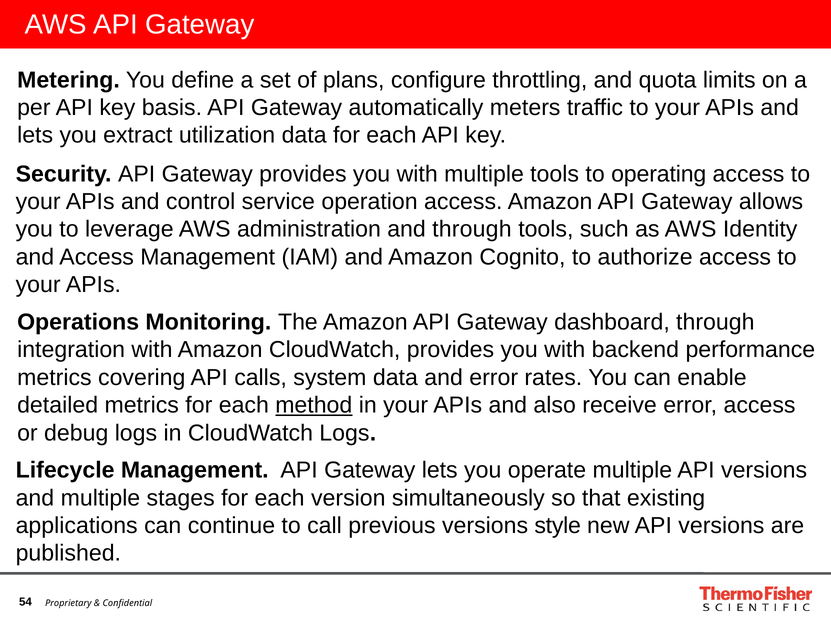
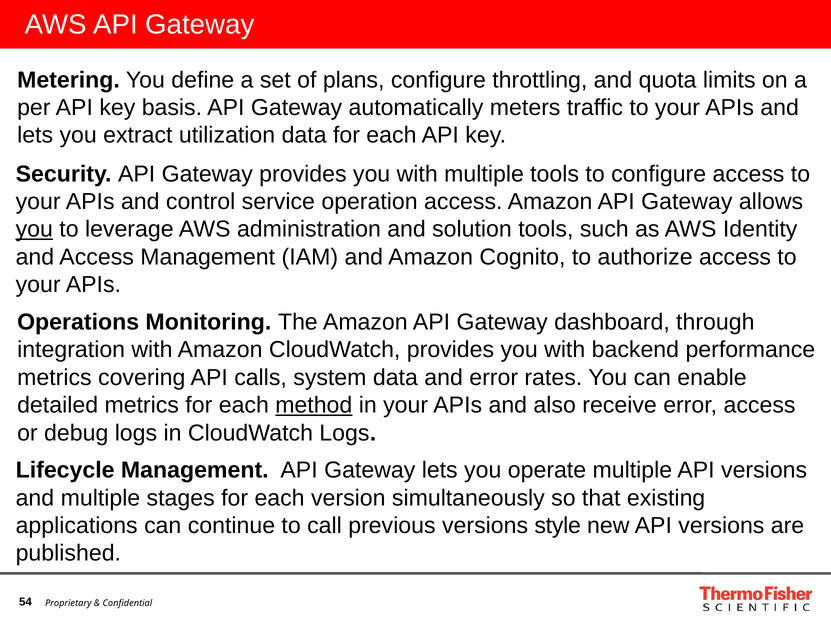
to operating: operating -> configure (659, 174)
you underline: none -> present (34, 229)
and through: through -> solution (472, 229)
